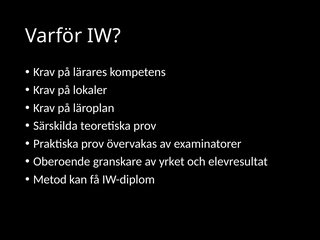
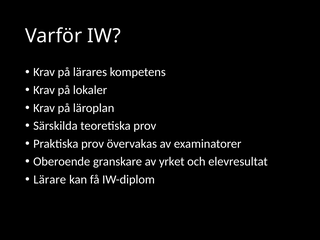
Metod: Metod -> Lärare (50, 179)
